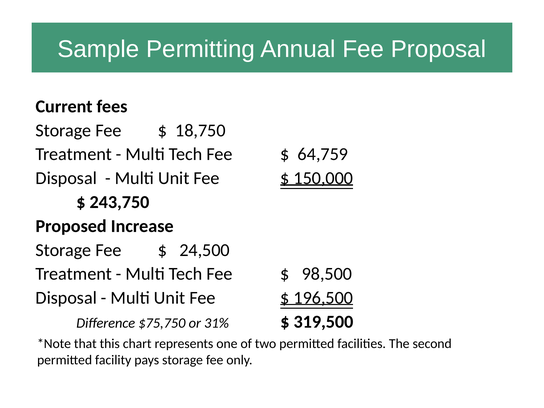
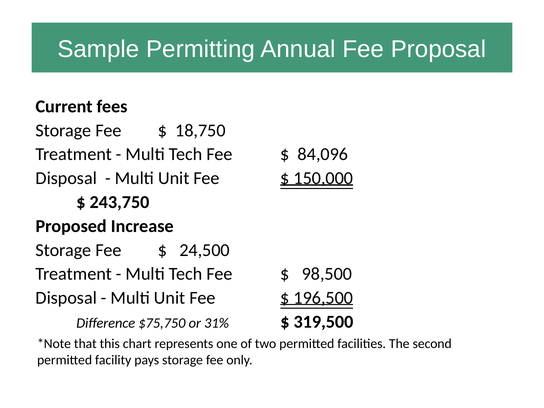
64,759: 64,759 -> 84,096 (323, 154)
